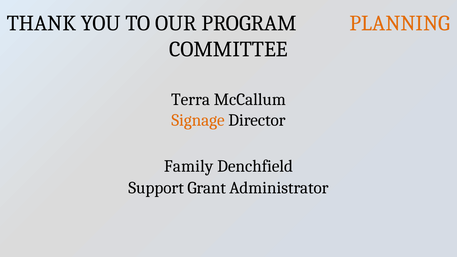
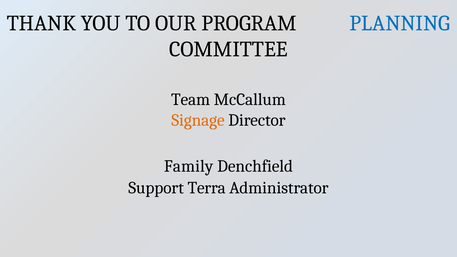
PLANNING colour: orange -> blue (400, 23)
Terra: Terra -> Team (191, 100)
Grant: Grant -> Terra (207, 188)
